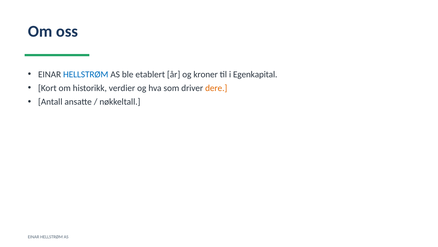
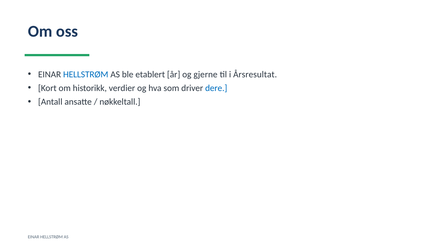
kroner: kroner -> gjerne (206, 74)
Egenkapital: Egenkapital -> Årsresultat (255, 74)
dere colour: orange -> blue (216, 88)
